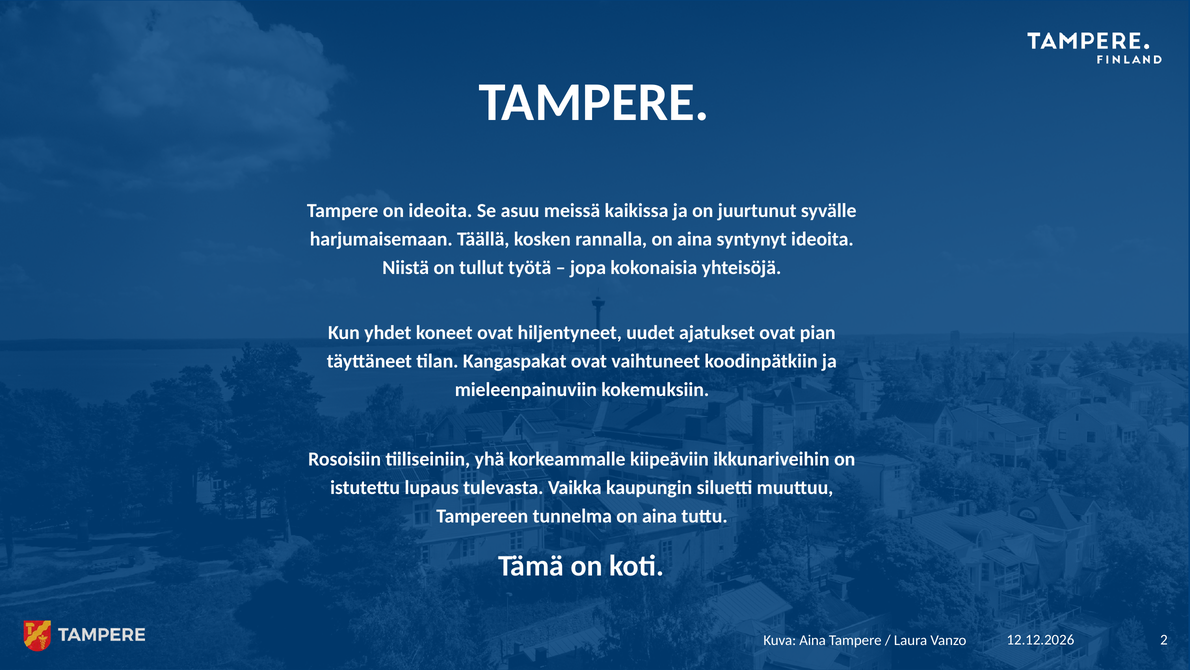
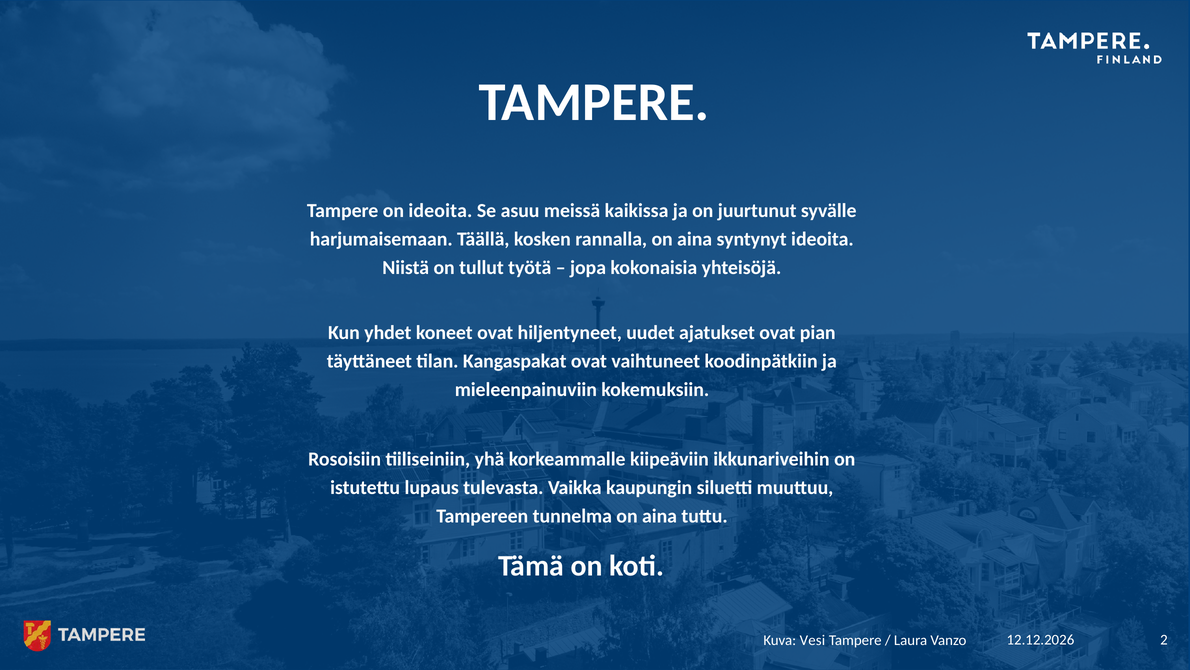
Kuva Aina: Aina -> Vesi (812, 640)
